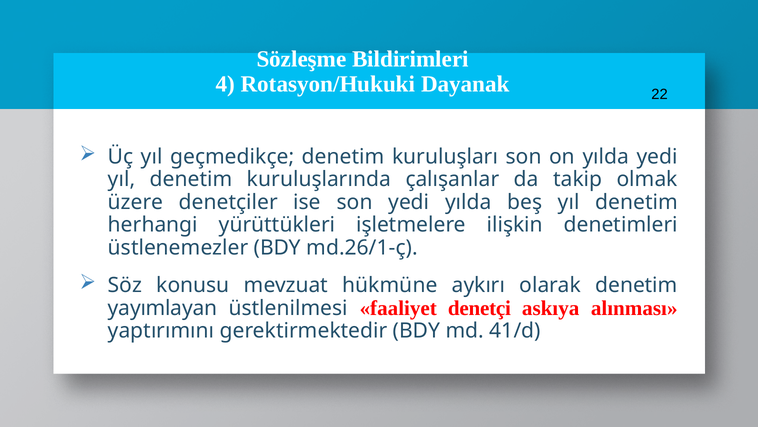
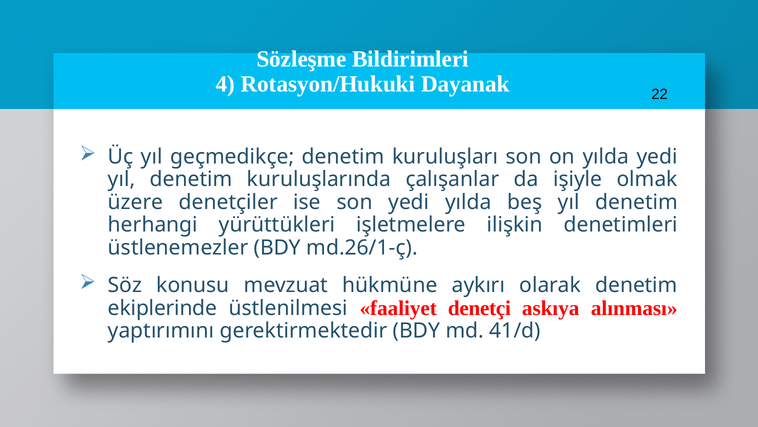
takip: takip -> işiyle (578, 179)
yayımlayan: yayımlayan -> ekiplerinde (163, 308)
